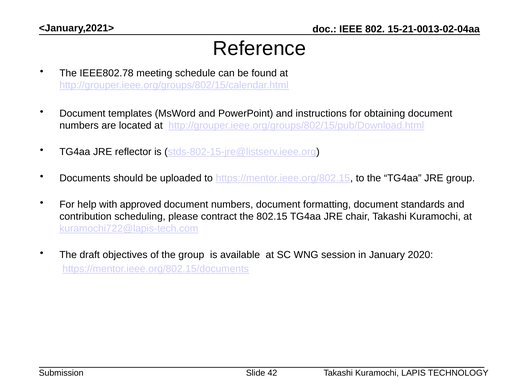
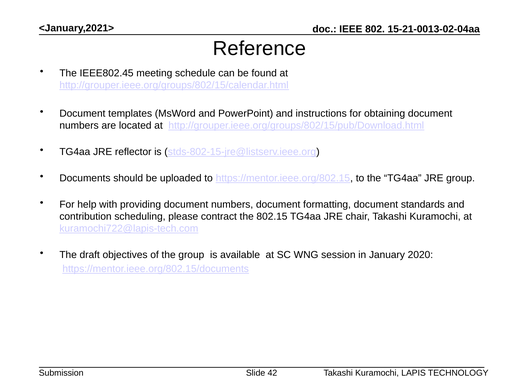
IEEE802.78: IEEE802.78 -> IEEE802.45 (107, 73)
approved: approved -> providing (141, 204)
